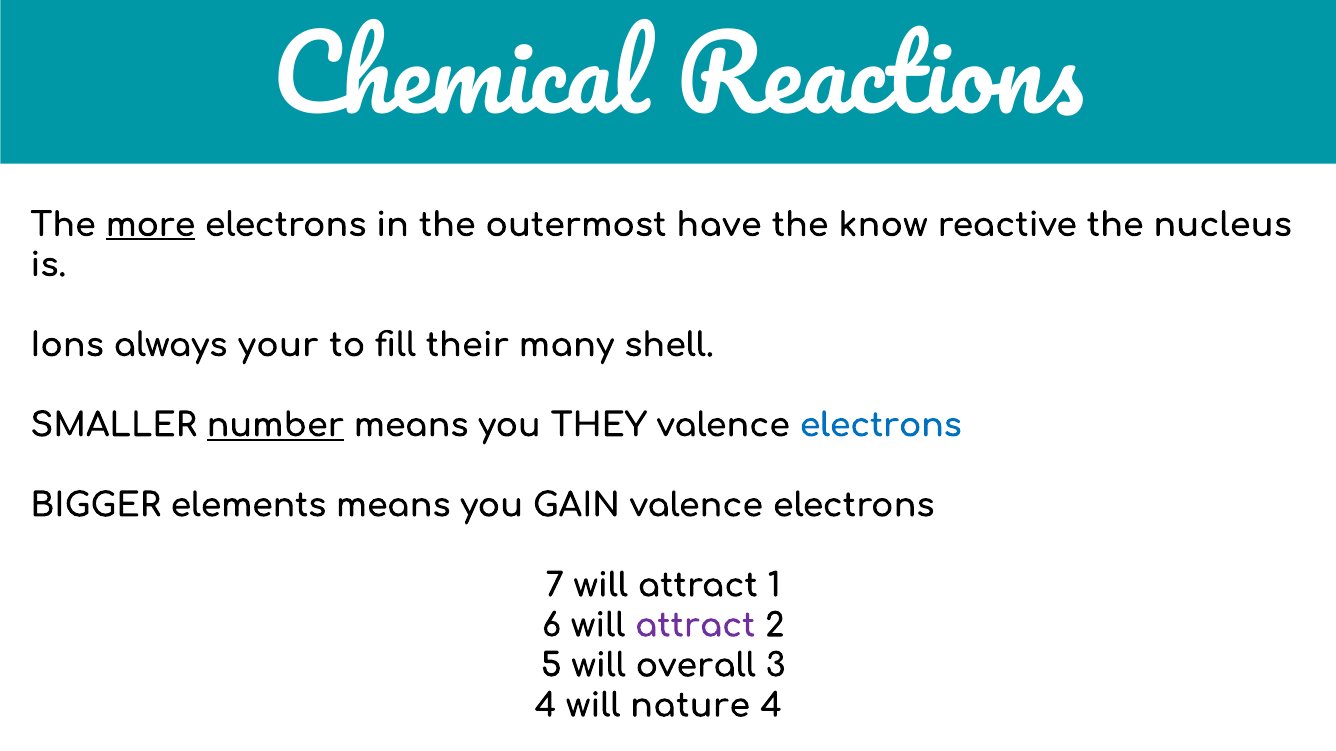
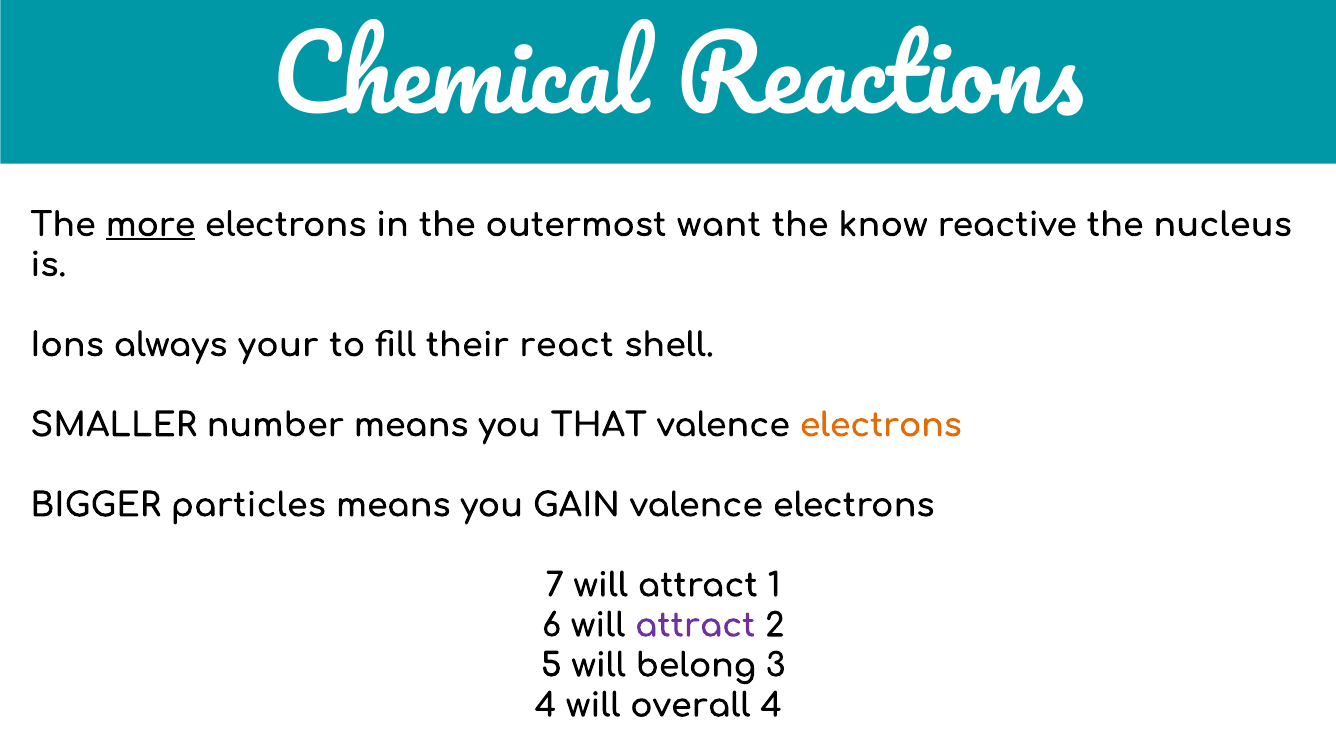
have: have -> want (719, 225)
many: many -> react (566, 345)
number underline: present -> none (275, 426)
THEY: THEY -> THAT (599, 426)
electrons colour: blue -> orange (881, 426)
elements: elements -> particles (248, 506)
overall: overall -> belong (696, 666)
nature: nature -> overall (690, 706)
